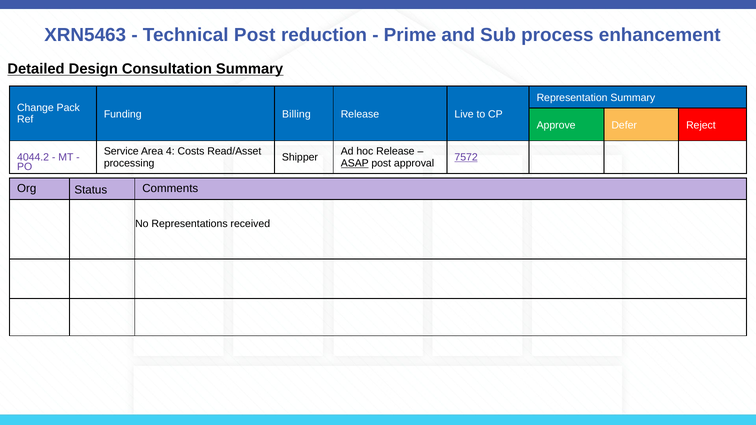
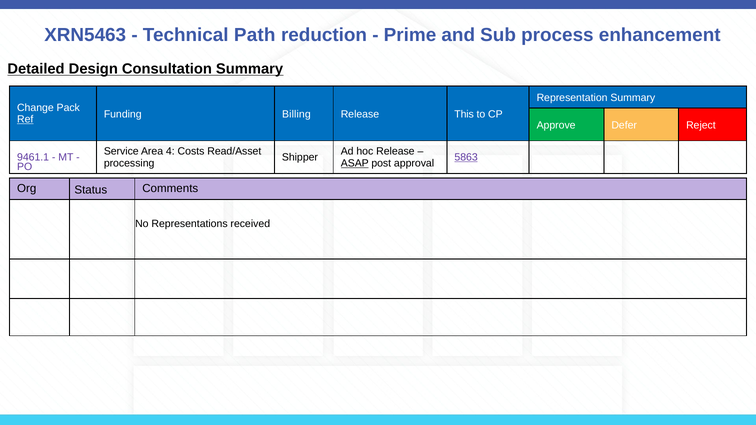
Technical Post: Post -> Path (255, 35)
Ref underline: none -> present (25, 119)
Live: Live -> This (464, 114)
4044.2: 4044.2 -> 9461.1 (33, 157)
7572: 7572 -> 5863 (466, 157)
